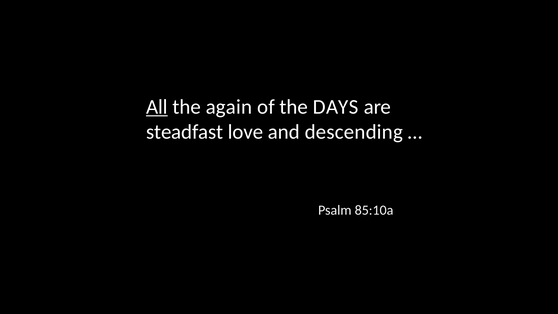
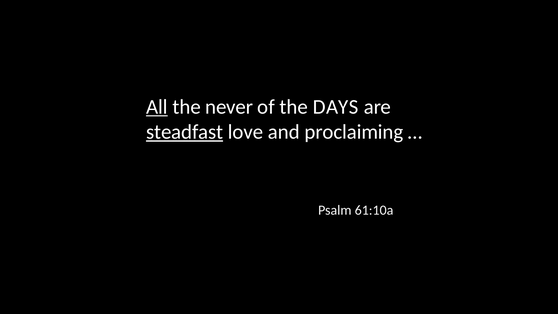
again: again -> never (229, 107)
steadfast underline: none -> present (185, 132)
descending: descending -> proclaiming (354, 132)
85:10a: 85:10a -> 61:10a (374, 210)
